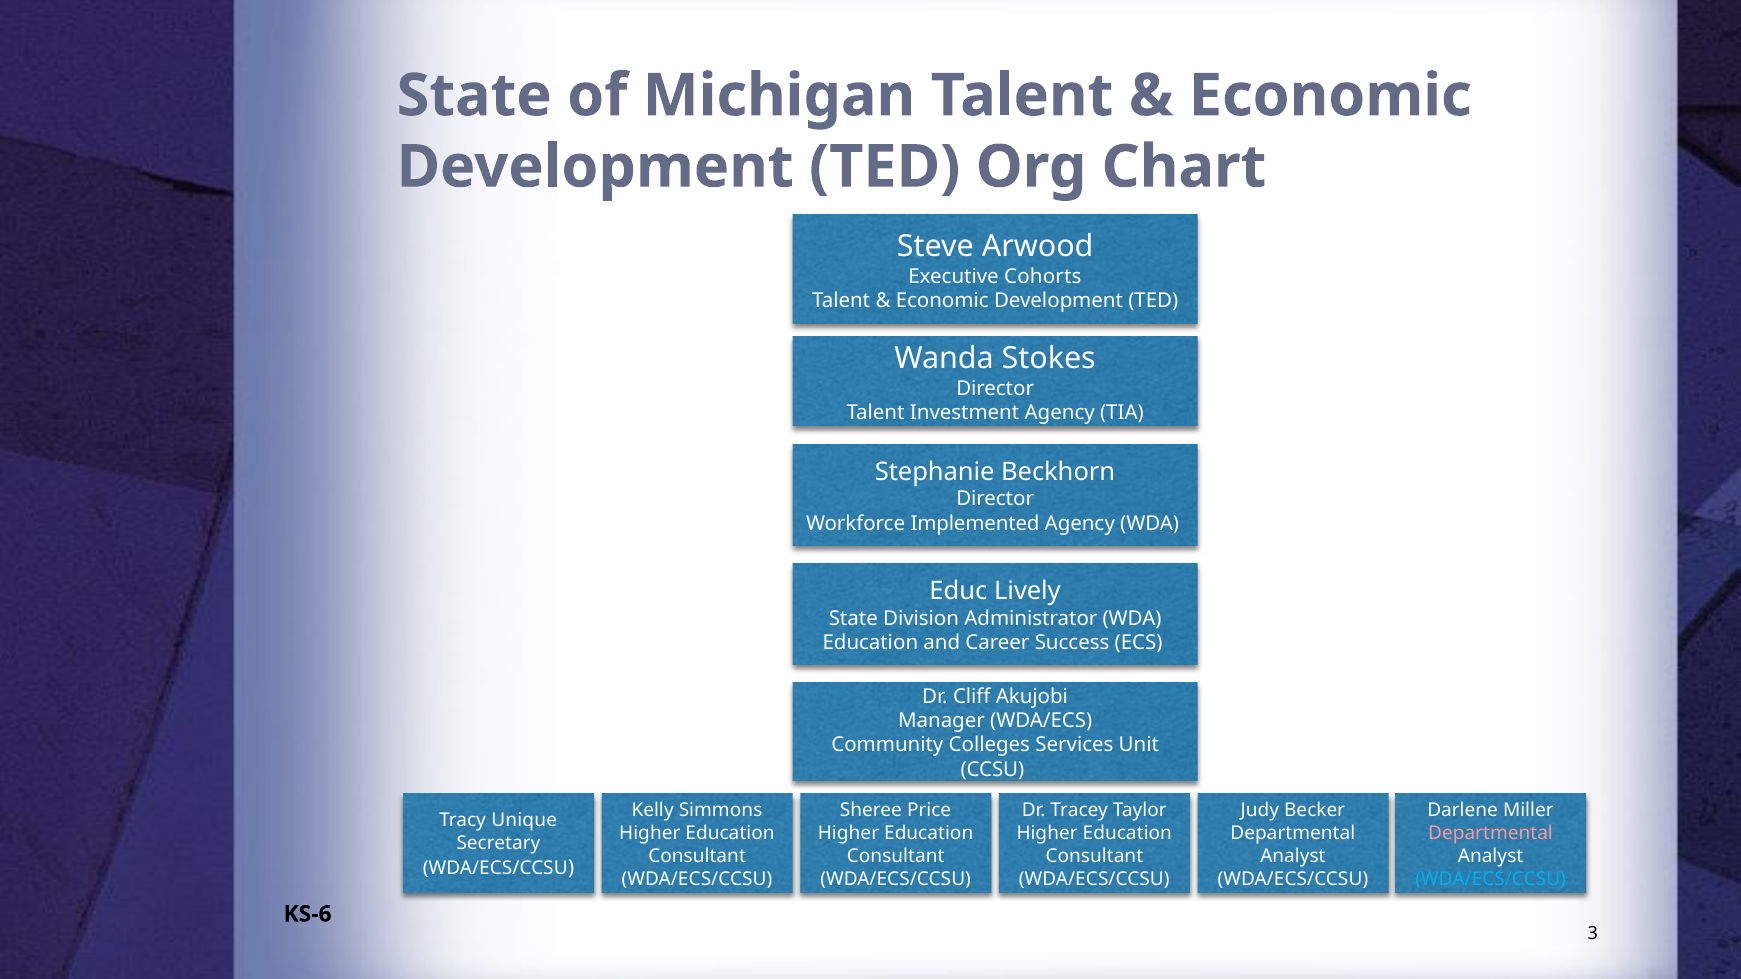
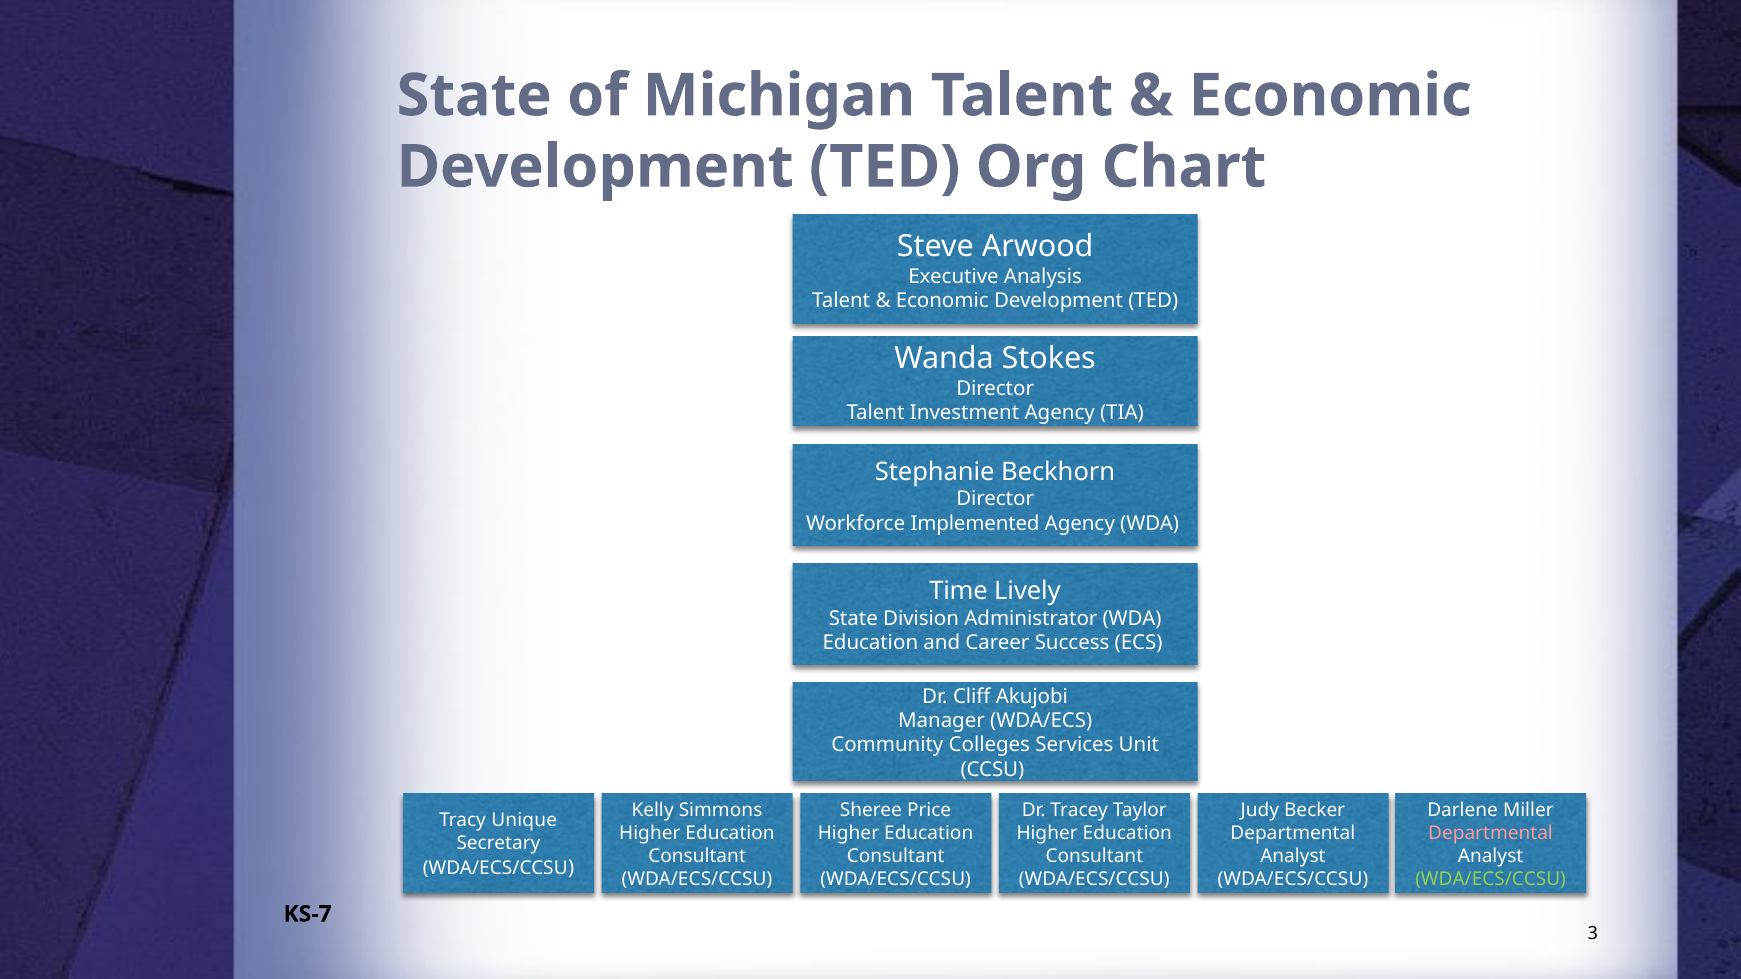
Cohorts: Cohorts -> Analysis (1043, 276)
Educ: Educ -> Time (959, 592)
WDA/ECS/CCSU colour: light blue -> light green (1491, 879)
KS-6: KS-6 -> KS-7 (308, 914)
